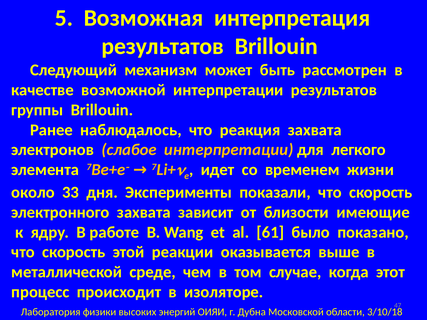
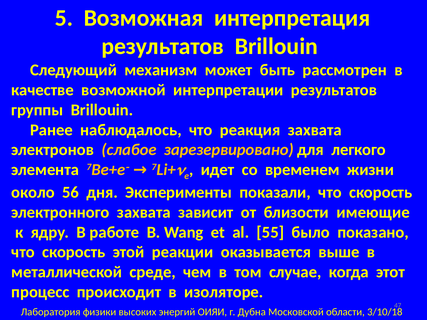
слабое интерпретации: интерпретации -> зарезервировано (229, 150)
33: 33 -> 56 (71, 193)
61: 61 -> 55 (270, 232)
